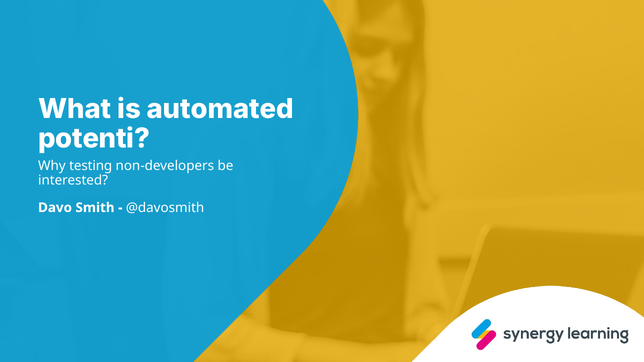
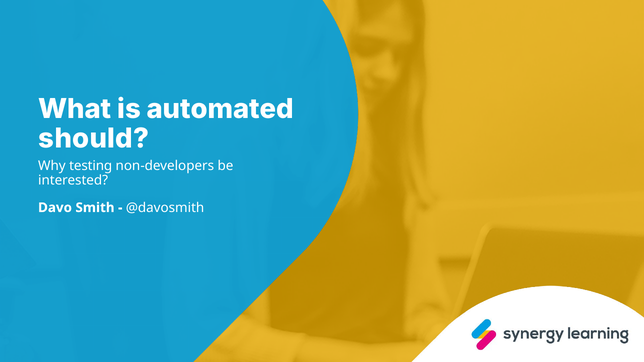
potenti: potenti -> should (94, 139)
